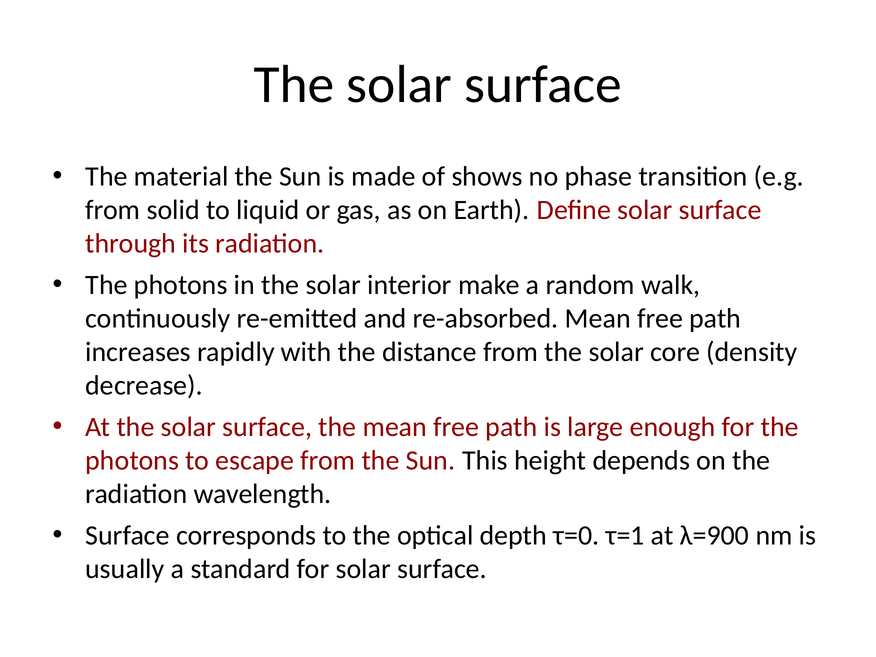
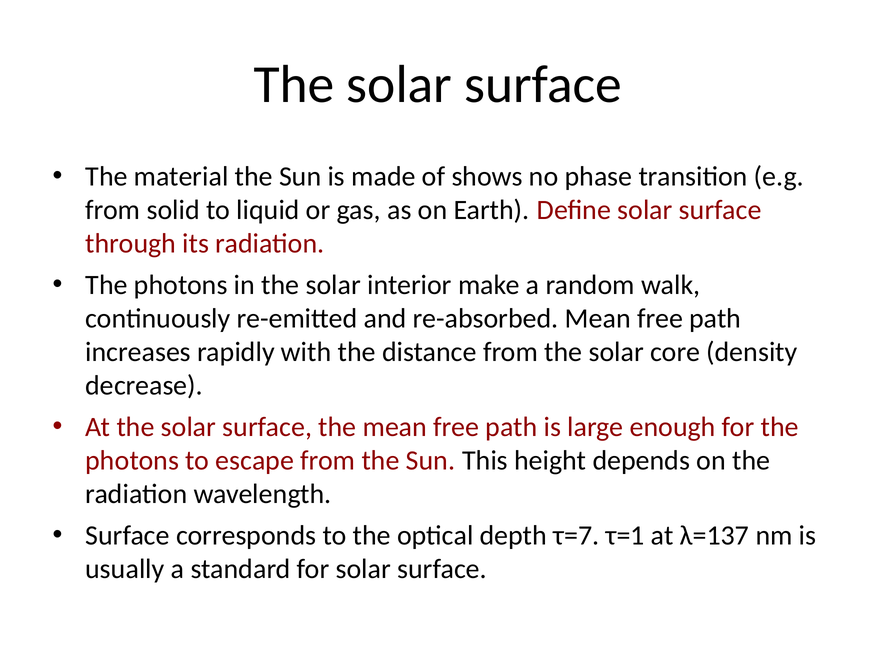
τ=0: τ=0 -> τ=7 (576, 535)
λ=900: λ=900 -> λ=137 (714, 535)
